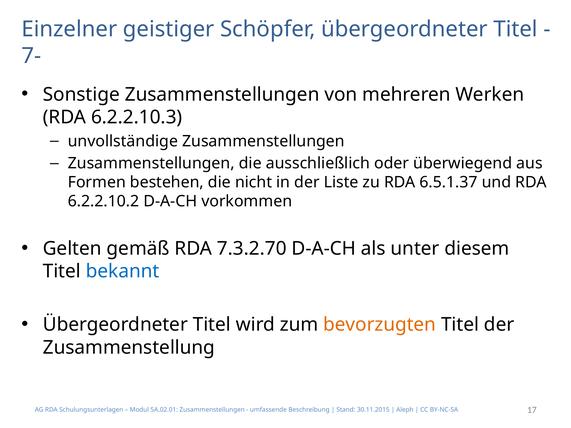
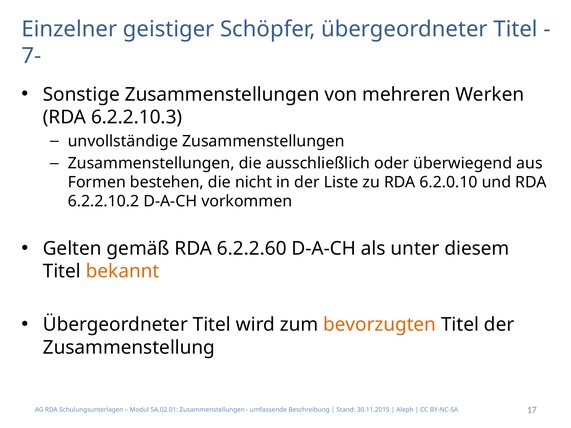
6.5.1.37: 6.5.1.37 -> 6.2.0.10 (449, 182)
7.3.2.70: 7.3.2.70 -> 6.2.2.60 (252, 249)
bekannt colour: blue -> orange (123, 272)
